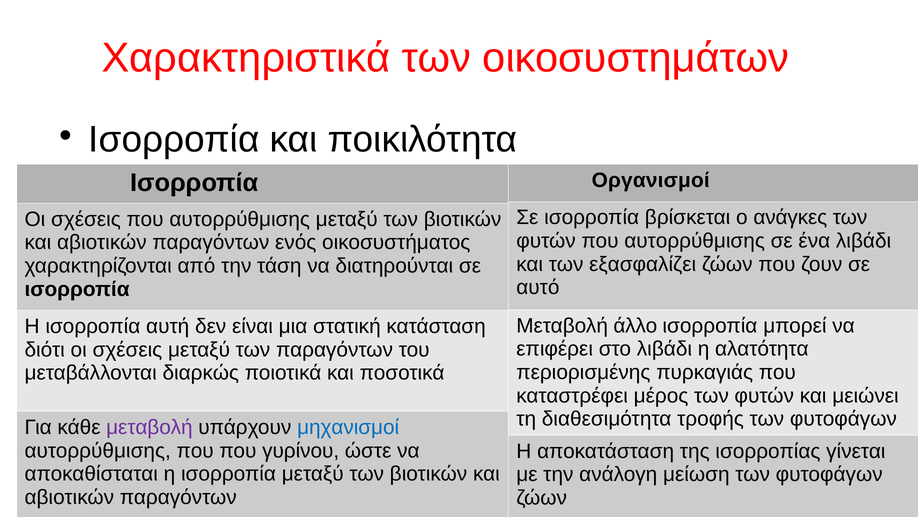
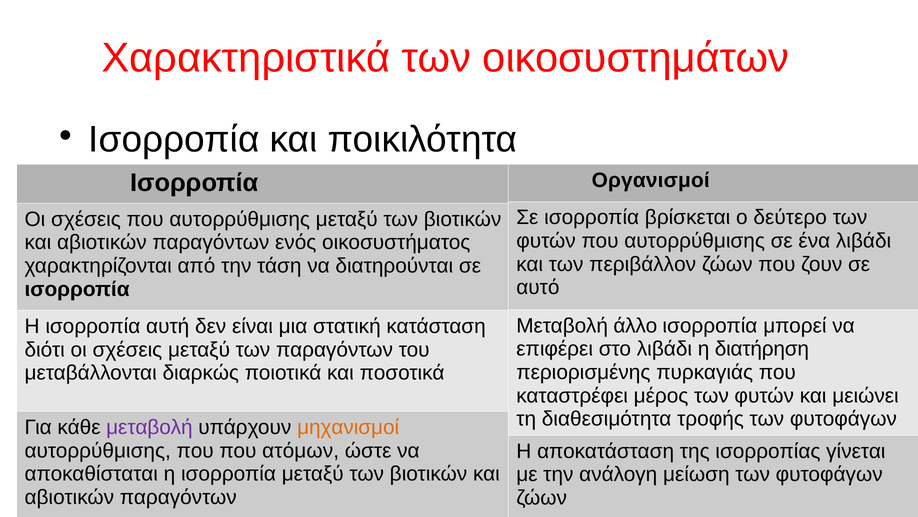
ανάγκες: ανάγκες -> δεύτερο (790, 217)
εξασφαλίζει: εξασφαλίζει -> περιβάλλον (643, 264)
αλατότητα: αλατότητα -> διατήρηση (762, 349)
μηχανισμοί colour: blue -> orange (348, 427)
γυρίνου: γυρίνου -> ατόμων (301, 450)
